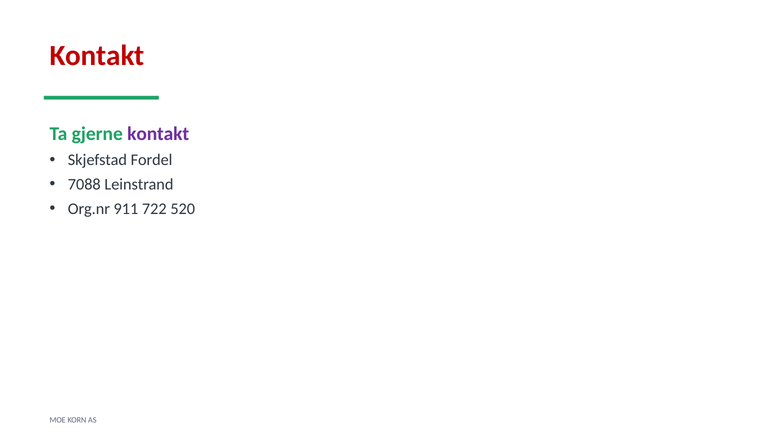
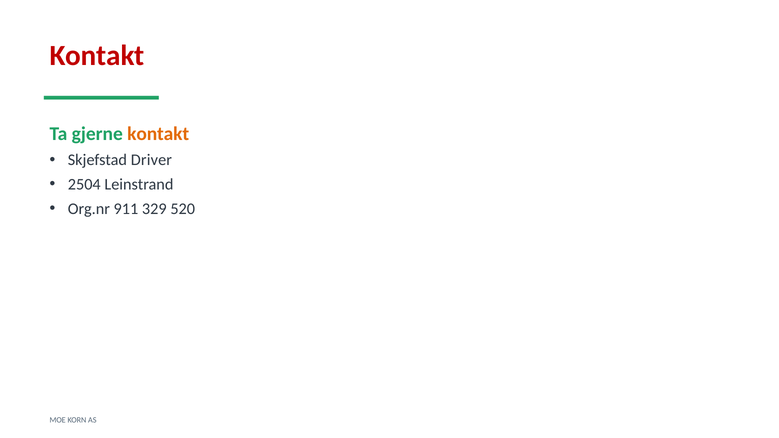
kontakt colour: purple -> orange (158, 134)
Fordel: Fordel -> Driver (151, 160)
7088: 7088 -> 2504 (84, 185)
722: 722 -> 329 (154, 209)
